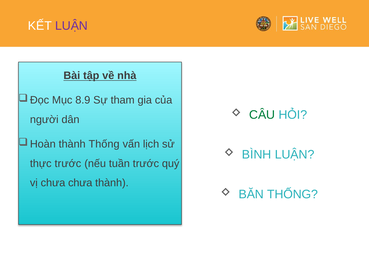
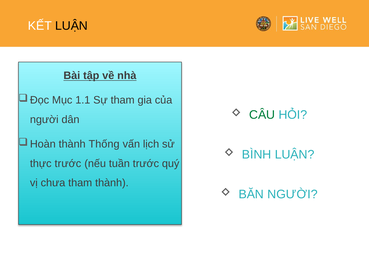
LUẬN colour: purple -> black (71, 26)
8.9: 8.9 -> 1.1 (83, 100)
chưa chưa: chưa -> tham (80, 183)
BĂN THỐNG: THỐNG -> NGƯỜI (292, 194)
